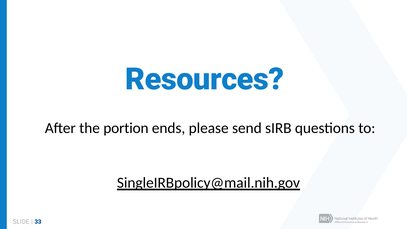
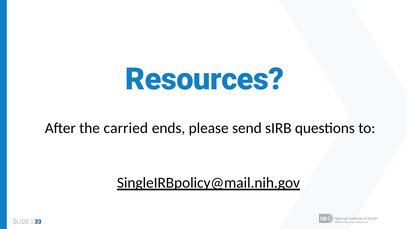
portion: portion -> carried (126, 128)
